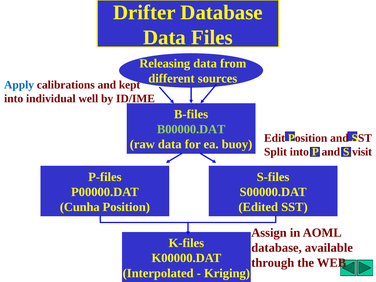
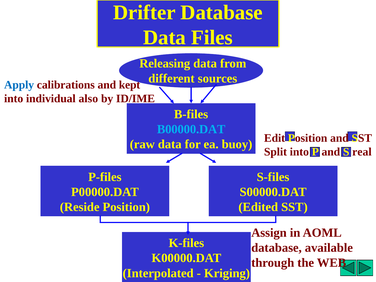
well: well -> also (88, 99)
B00000.DAT colour: light green -> light blue (191, 129)
visit: visit -> real (362, 152)
Cunha: Cunha -> Reside (80, 207)
